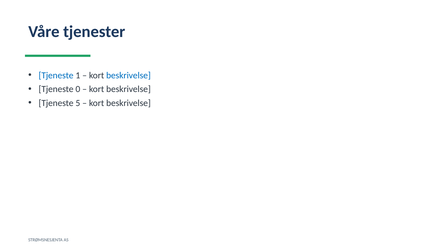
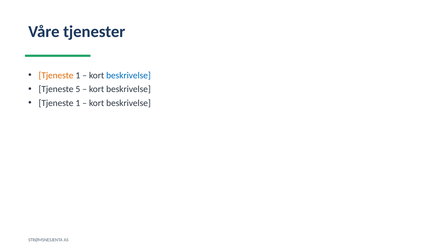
Tjeneste colour: blue -> orange (56, 75)
0: 0 -> 5 (78, 89)
5: 5 -> 1 (78, 103)
